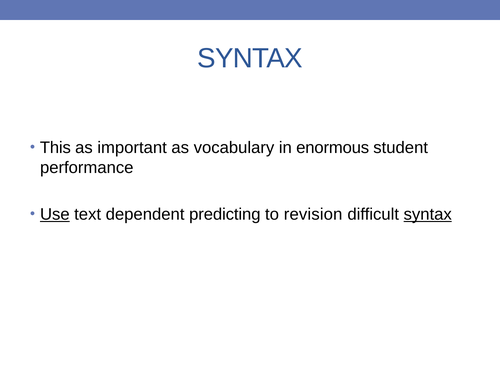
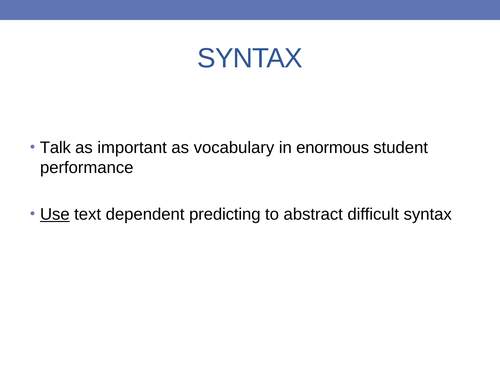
This: This -> Talk (55, 148)
revision: revision -> abstract (313, 214)
syntax underline: present -> none (428, 214)
